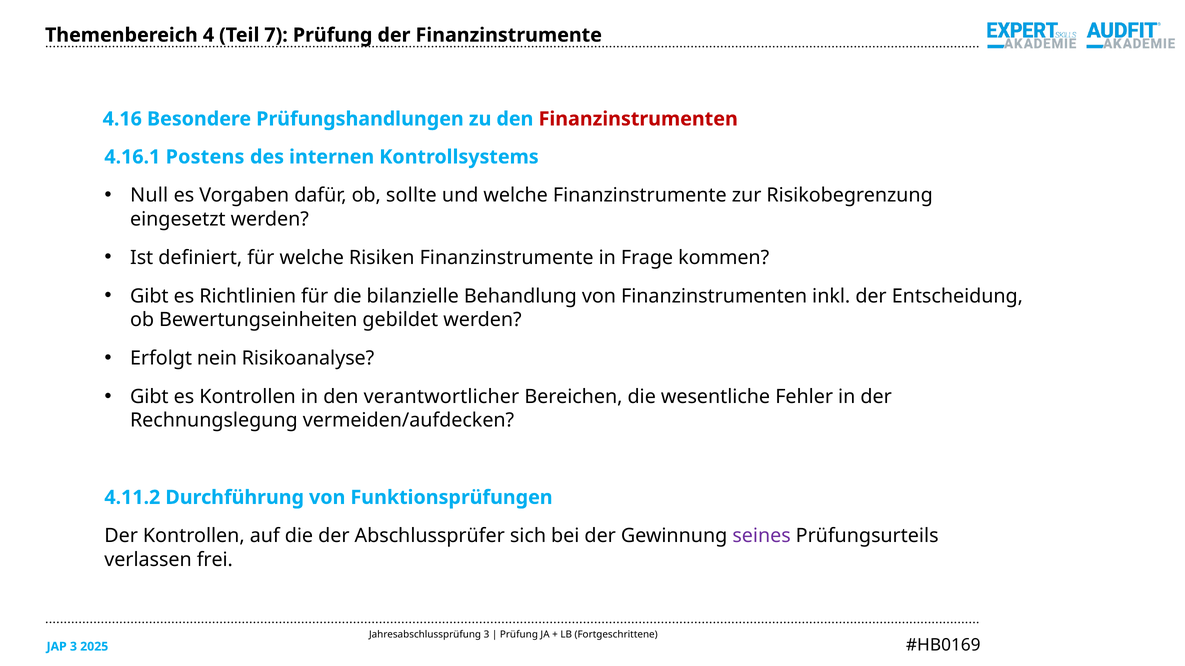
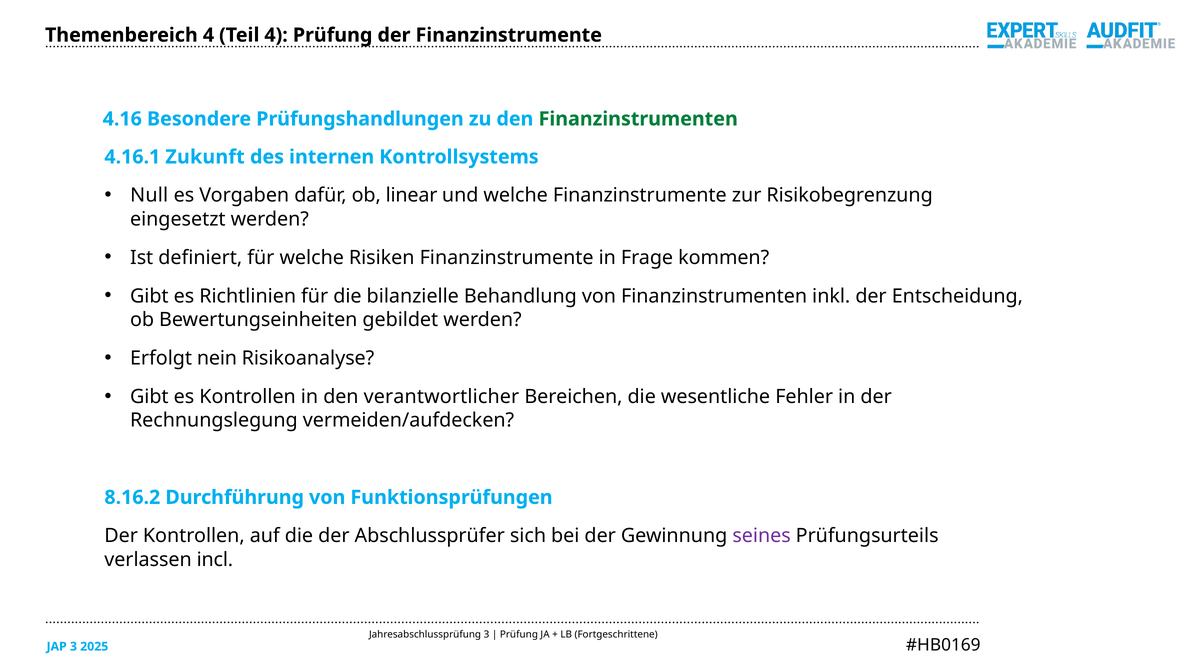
Teil 7: 7 -> 4 (276, 35)
Finanzinstrumenten colour: red -> green (638, 119)
Postens: Postens -> Zukunft (205, 157)
sollte: sollte -> linear (412, 196)
4.11.2: 4.11.2 -> 8.16.2 (132, 498)
frei: frei -> incl (215, 560)
